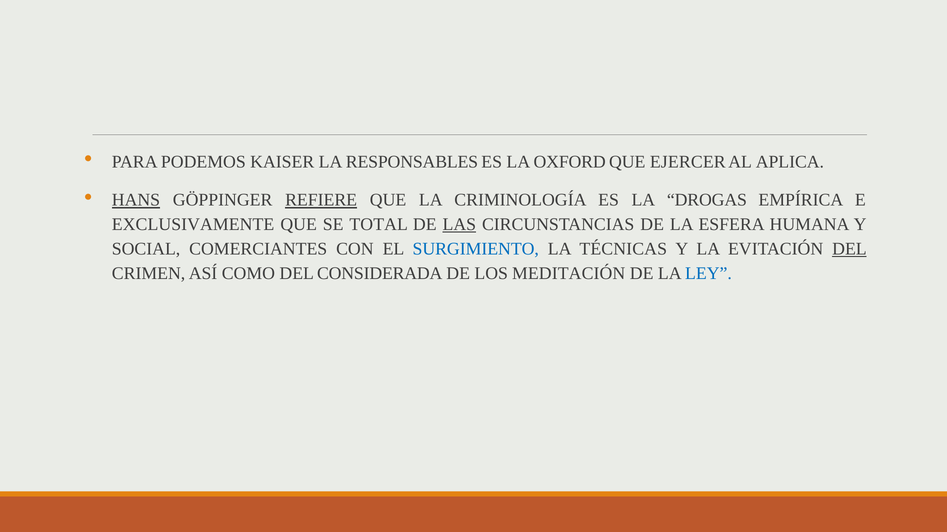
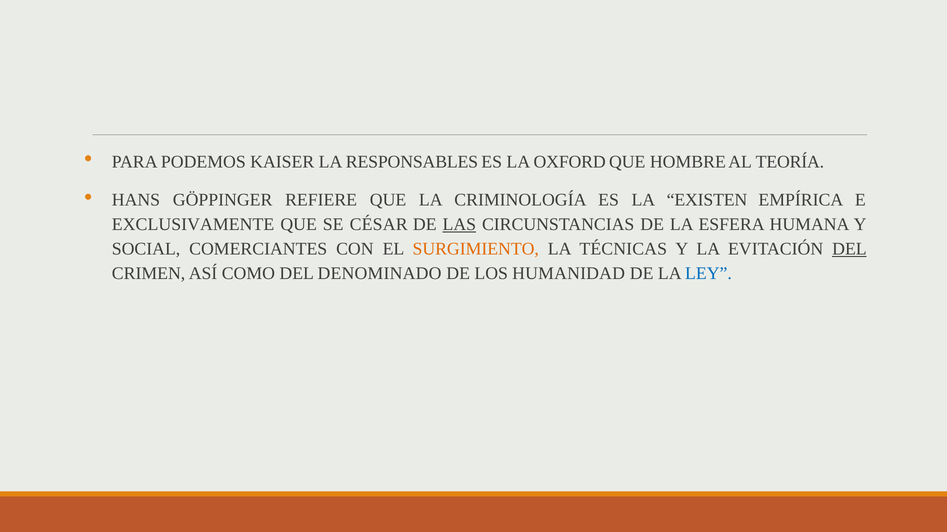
EJERCER: EJERCER -> HOMBRE (688, 162)
APLICA: APLICA -> TEORÍA (790, 162)
HANS underline: present -> none (136, 200)
REFIERE underline: present -> none (321, 200)
DROGAS: DROGAS -> EXISTEN (707, 200)
TOTAL: TOTAL -> CÉSAR (379, 225)
SURGIMIENTO colour: blue -> orange (476, 249)
CONSIDERADA: CONSIDERADA -> DENOMINADO (380, 274)
MEDITACIÓN: MEDITACIÓN -> HUMANIDAD (569, 274)
